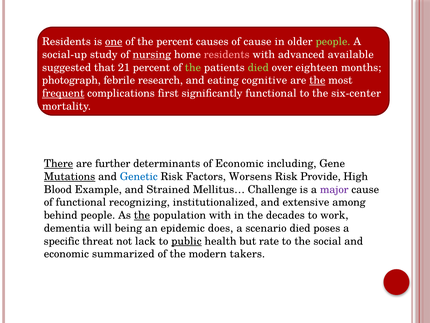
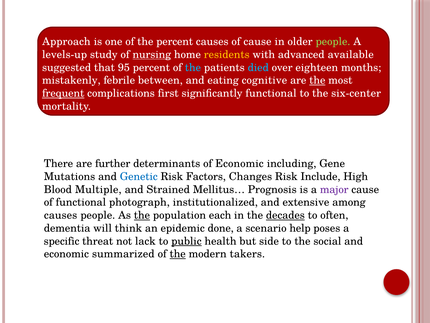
Residents: Residents -> Approach (66, 42)
one underline: present -> none (114, 42)
social-up: social-up -> levels-up (65, 54)
residents colour: pink -> yellow (227, 54)
21: 21 -> 95 (124, 67)
the colour: light green -> light blue (193, 67)
died colour: light green -> light blue (258, 67)
photograph: photograph -> mistakenly (71, 80)
research: research -> between (160, 80)
There underline: present -> none (58, 163)
Mutations underline: present -> none (70, 176)
Worsens: Worsens -> Changes (250, 176)
Provide: Provide -> Include (320, 176)
Example: Example -> Multiple (98, 189)
Challenge: Challenge -> Prognosis (272, 189)
recognizing: recognizing -> photograph (139, 202)
behind: behind -> causes (61, 215)
population with: with -> each (220, 215)
decades underline: none -> present (285, 215)
work: work -> often (334, 215)
being: being -> think (128, 228)
does: does -> done (221, 228)
scenario died: died -> help (300, 228)
rate: rate -> side (269, 241)
the underline: none -> present (178, 254)
